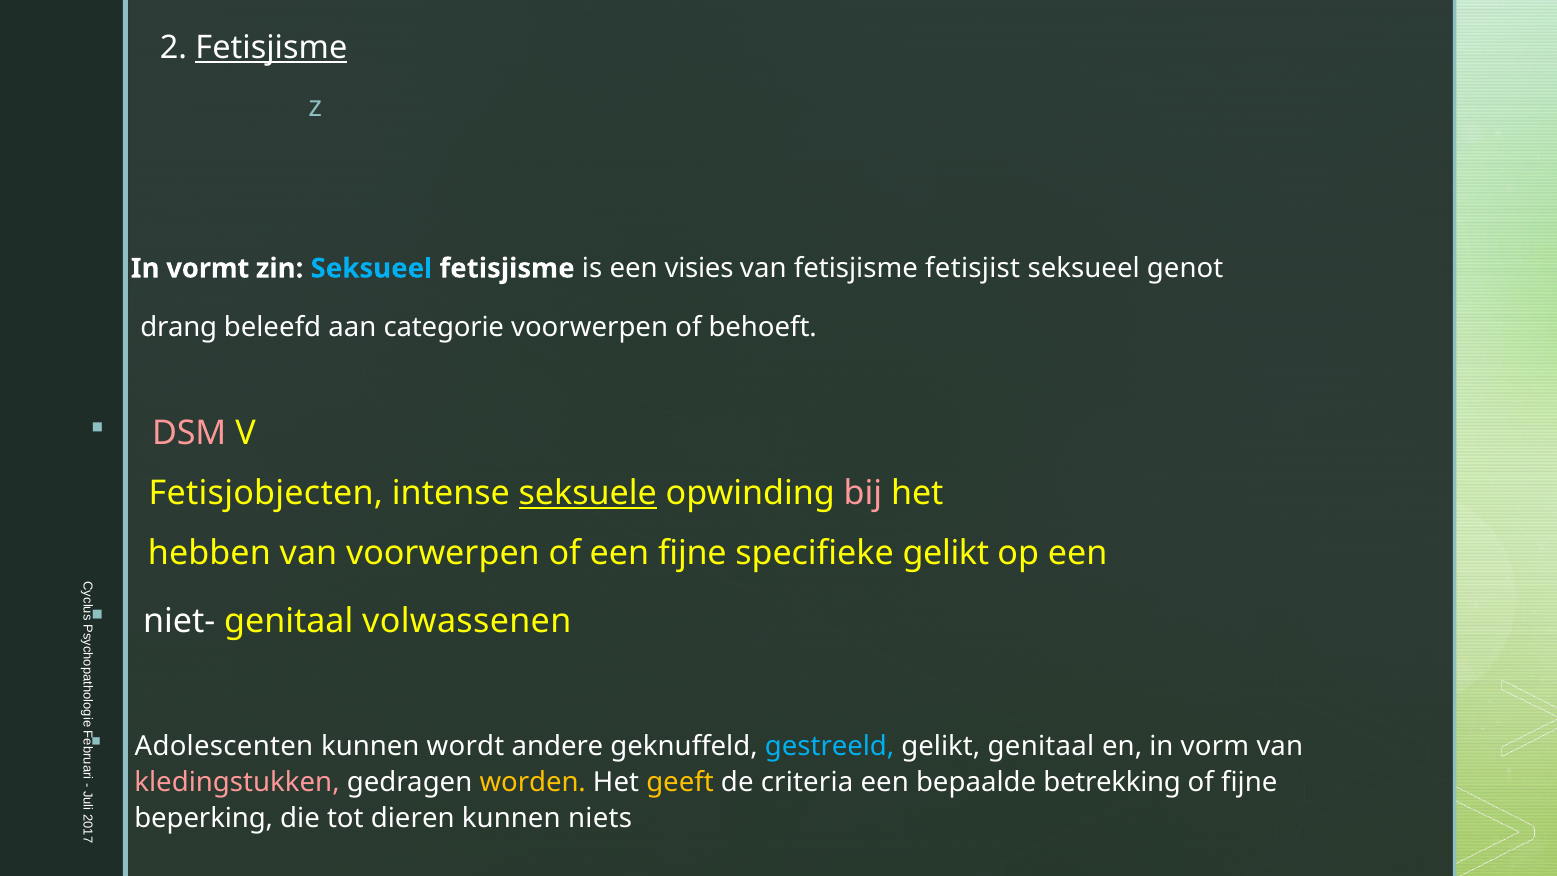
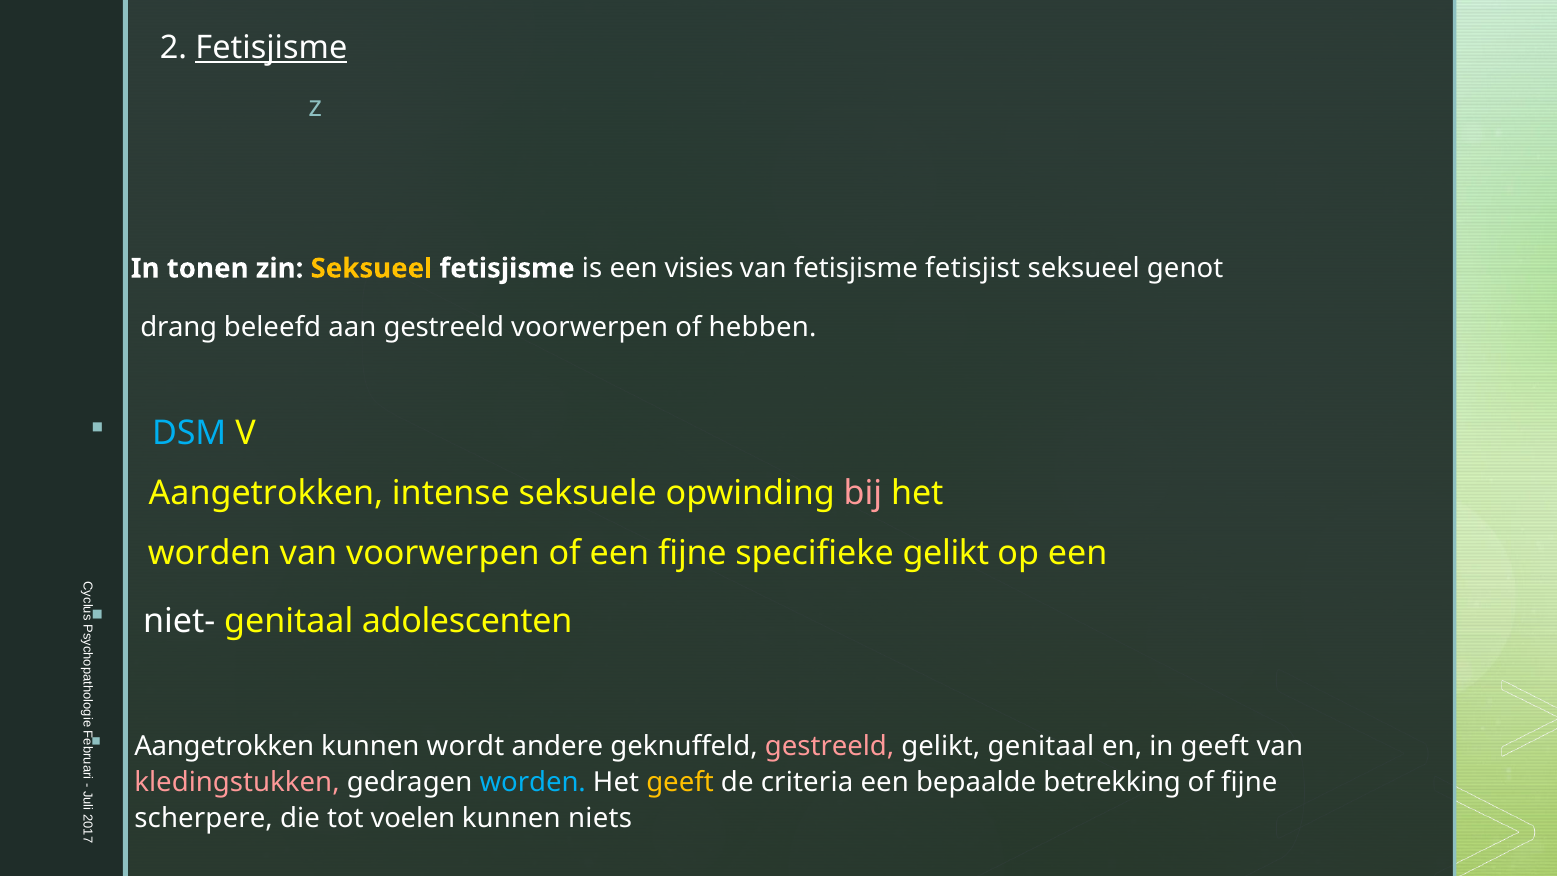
vormt: vormt -> tonen (208, 268)
Seksueel colour: light blue -> yellow (371, 268)
aan categorie: categorie -> gestreeld (444, 327)
behoeft: behoeft -> hebben (763, 327)
DSM colour: pink -> light blue (189, 433)
Fetisjobjecten: Fetisjobjecten -> Aangetrokken (266, 493)
seksuele underline: present -> none (588, 493)
hebben: hebben -> worden (209, 554)
volwassenen: volwassenen -> adolescenten (467, 621)
Adolescenten: Adolescenten -> Aangetrokken (224, 747)
gestreeld colour: light blue -> pink (830, 747)
in vorm: vorm -> geeft (1215, 747)
worden colour: yellow -> light blue (533, 782)
beperking: beperking -> scherpere (204, 818)
dieren: dieren -> voelen (413, 818)
